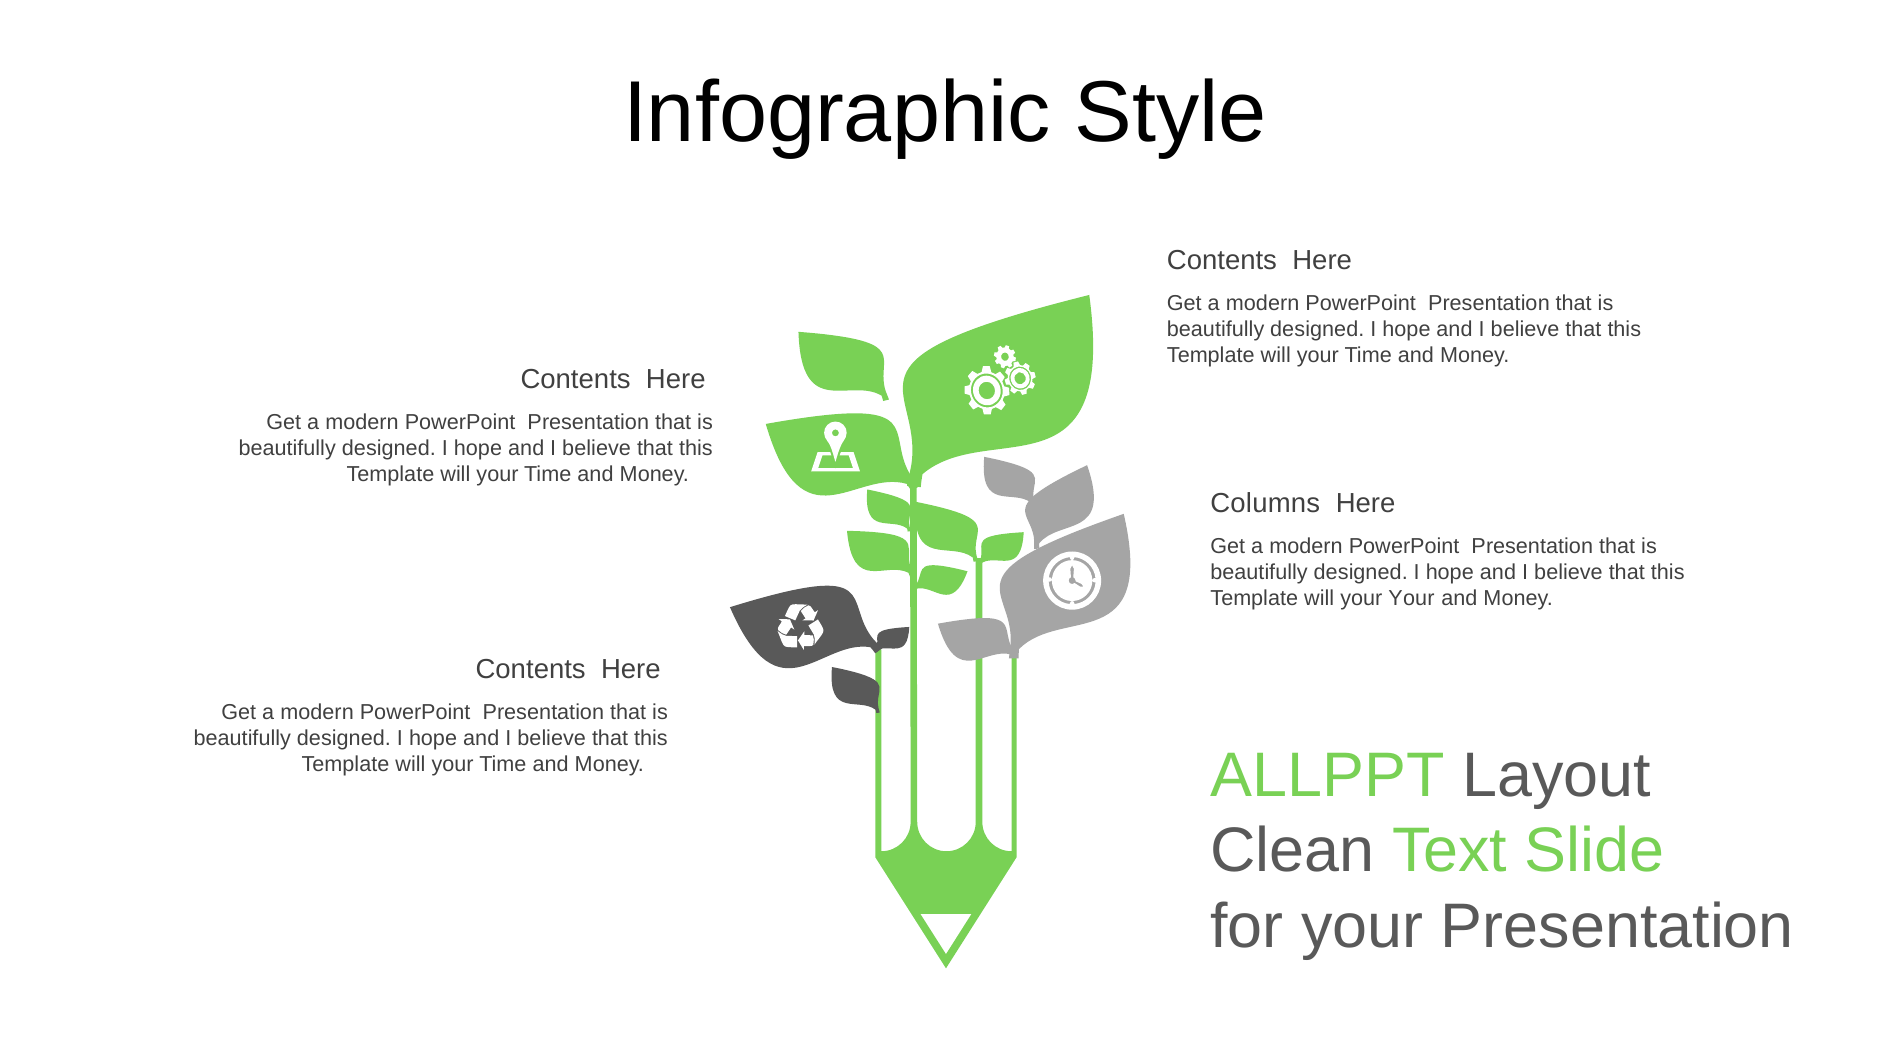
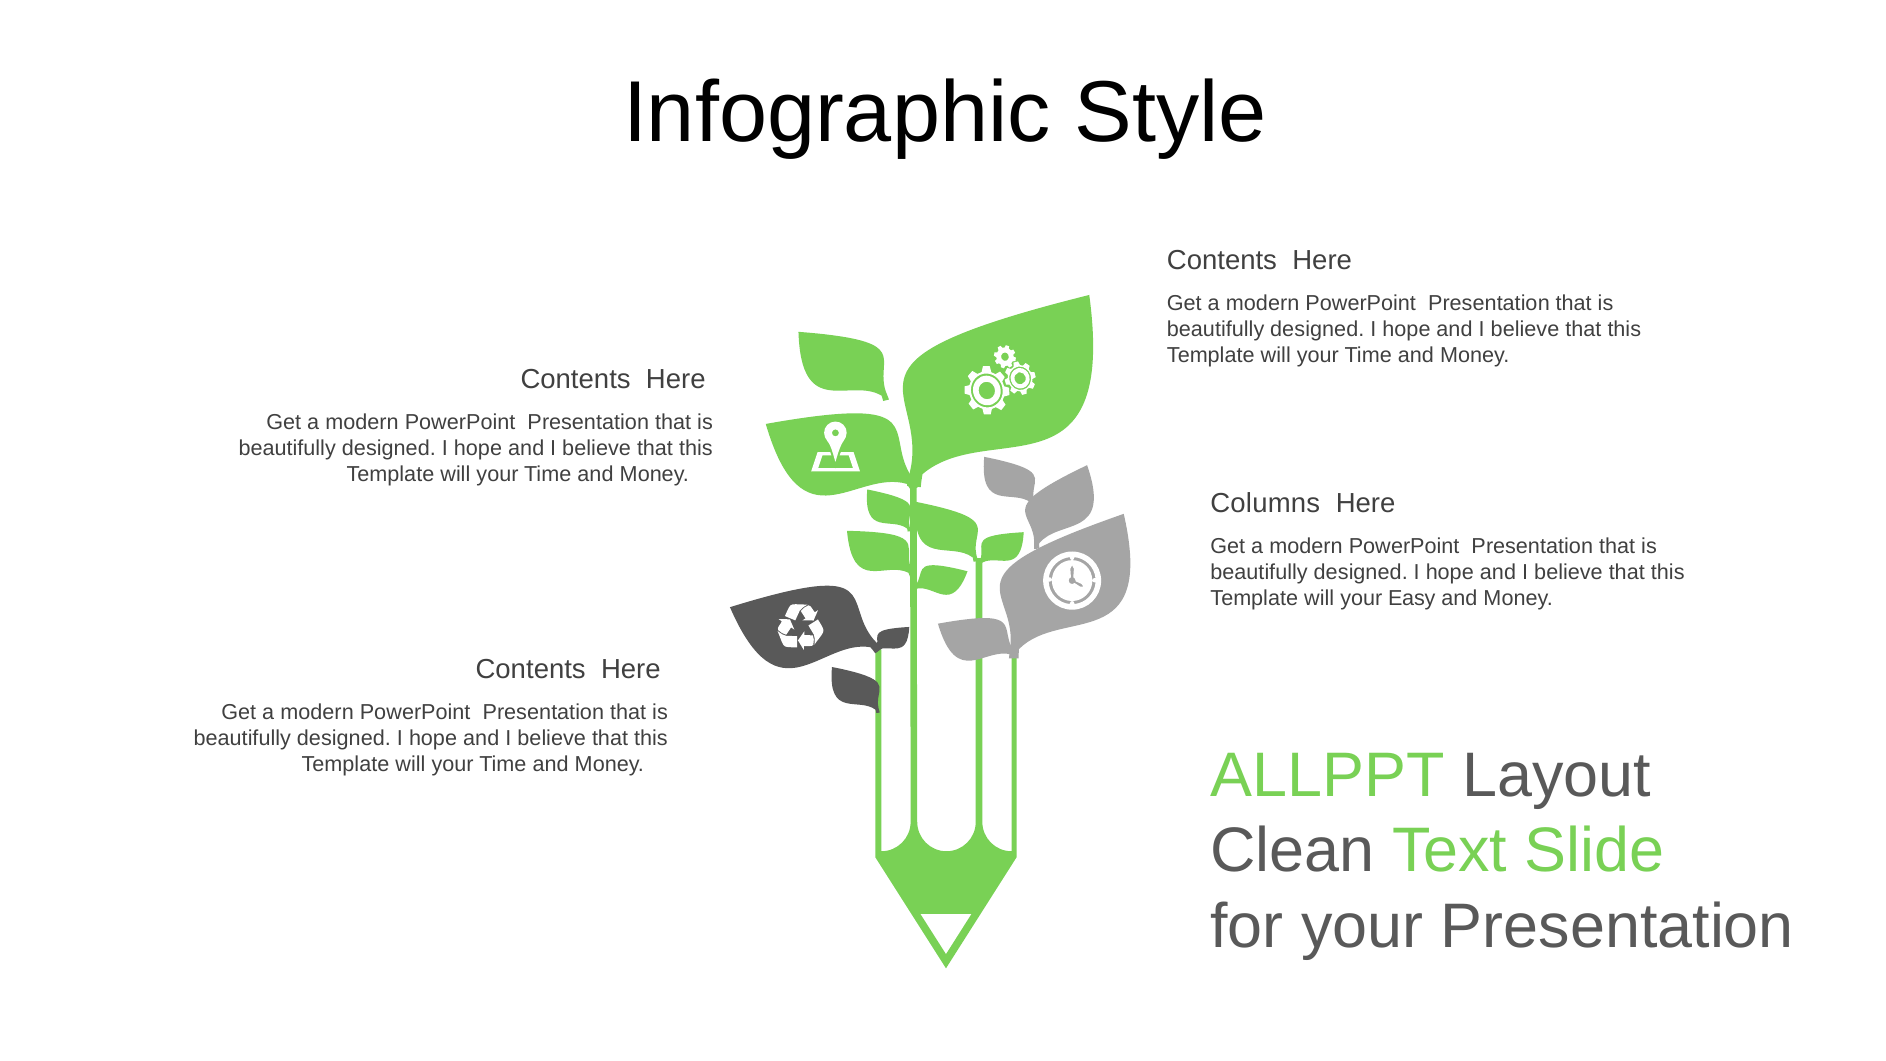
your Your: Your -> Easy (1412, 599)
